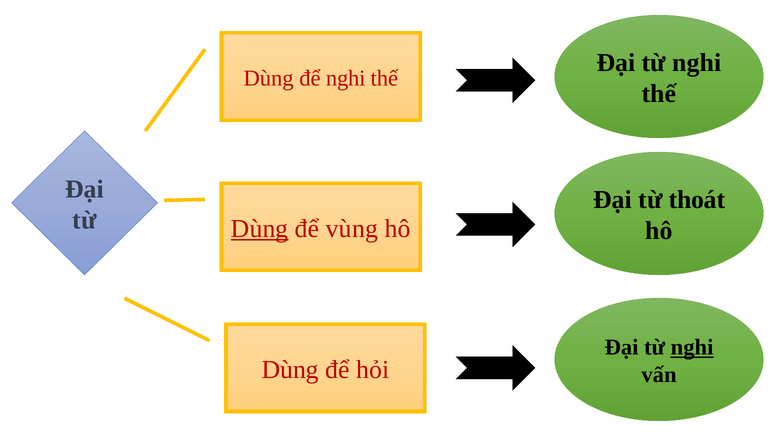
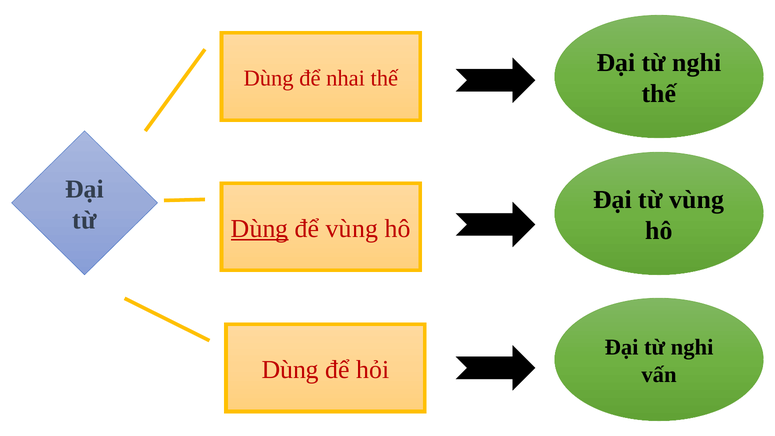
để nghi: nghi -> nhai (346, 78)
từ thoát: thoát -> vùng (697, 200)
nghi underline: present -> none (692, 347)
